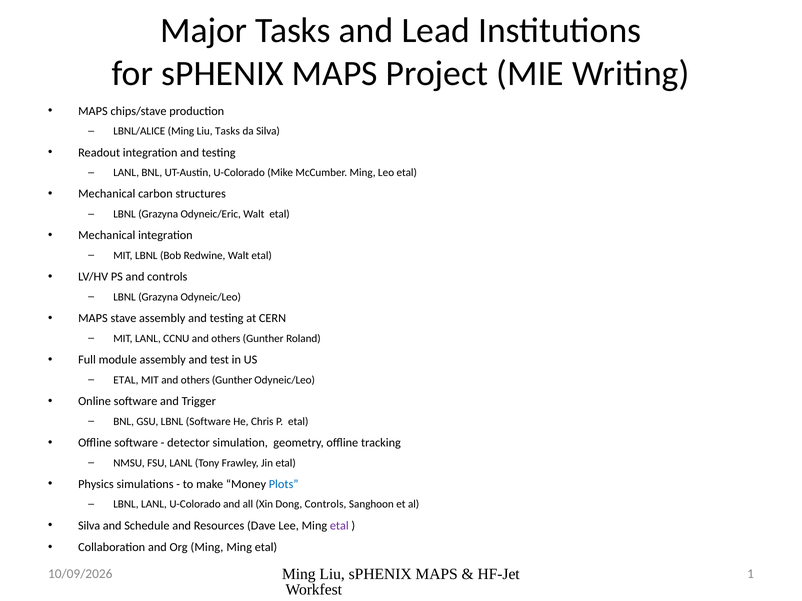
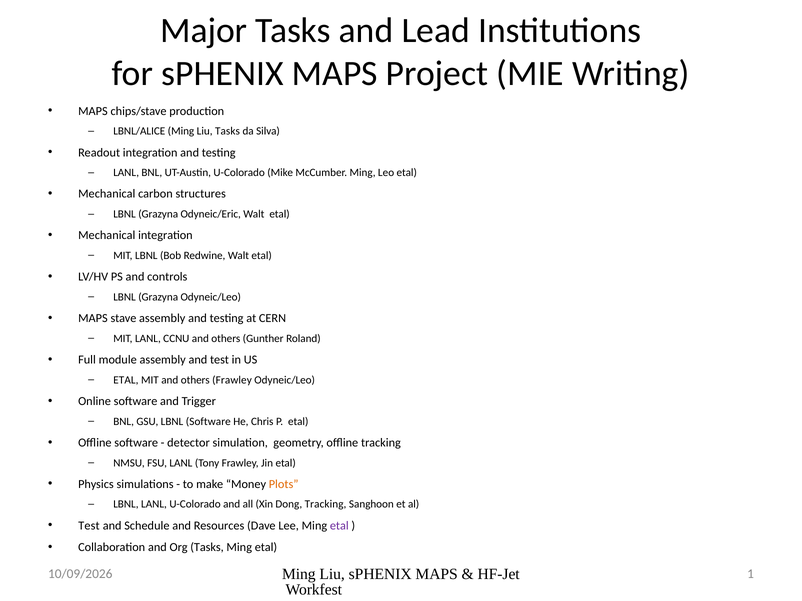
MIT and others Gunther: Gunther -> Frawley (232, 380)
Plots colour: blue -> orange (284, 485)
Dong Controls: Controls -> Tracking (326, 505)
Silva: Silva -> Test (89, 526)
Org Ming: Ming -> Tasks (207, 548)
